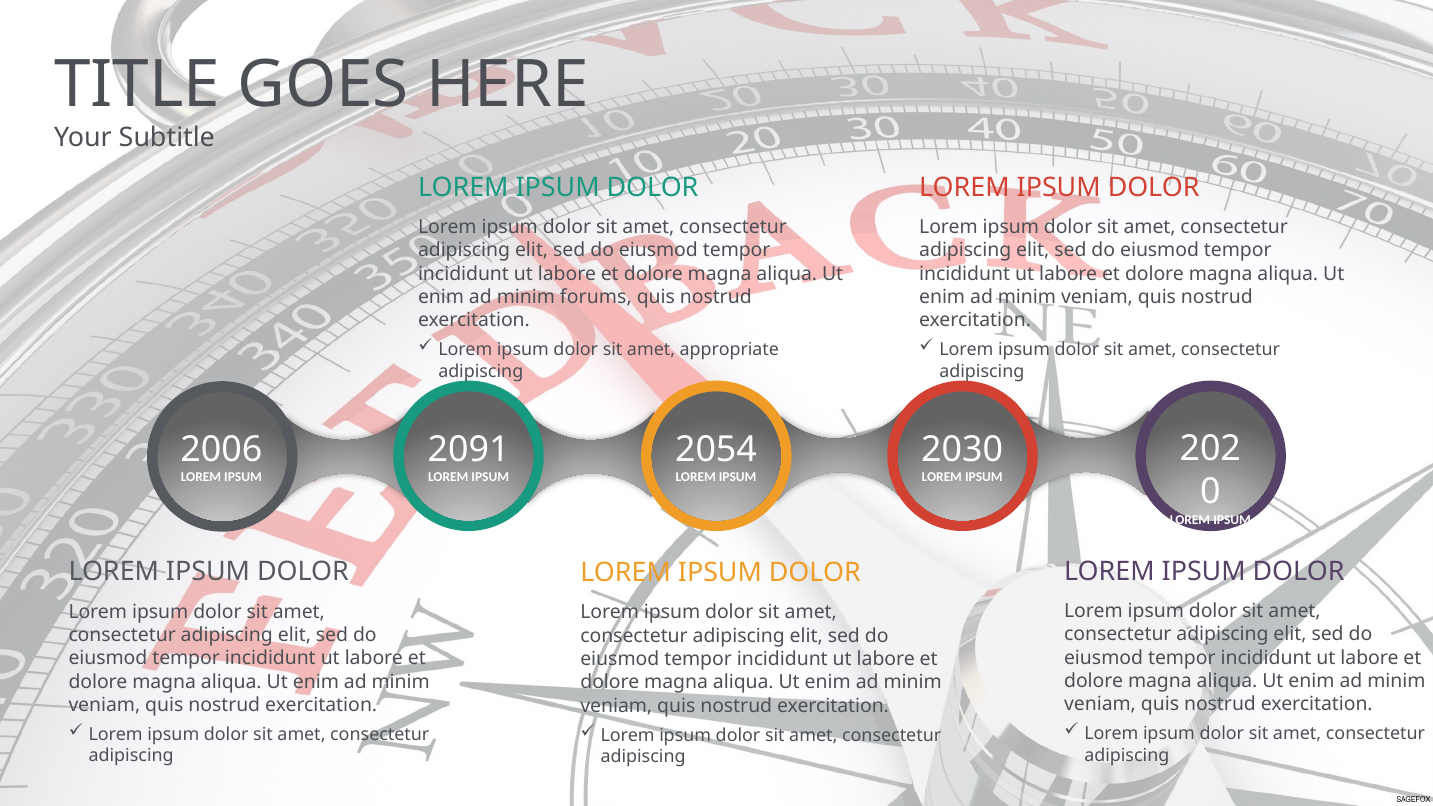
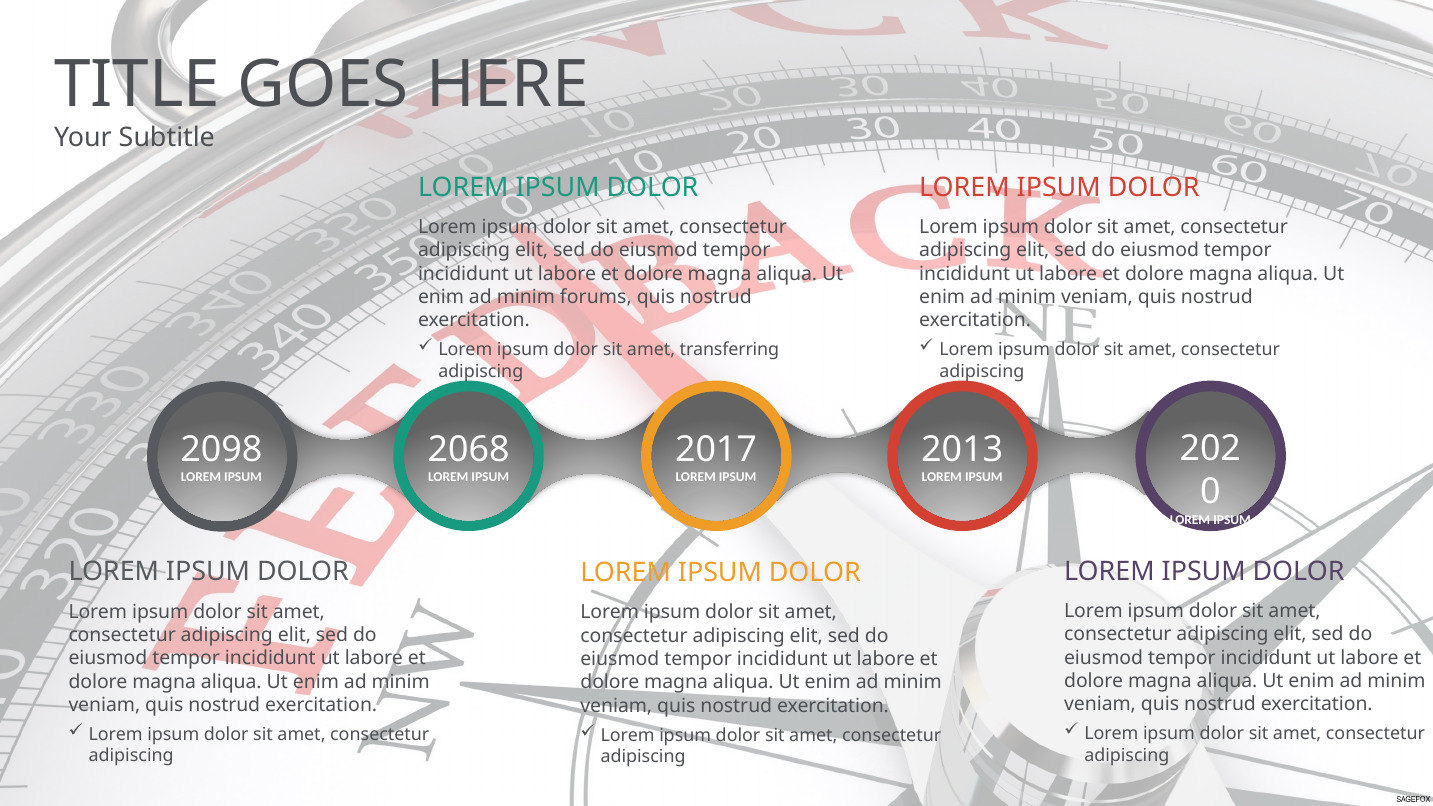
appropriate: appropriate -> transferring (729, 350)
2006: 2006 -> 2098 (221, 450)
2091: 2091 -> 2068 (469, 450)
2054: 2054 -> 2017 (716, 450)
2030: 2030 -> 2013 (962, 450)
